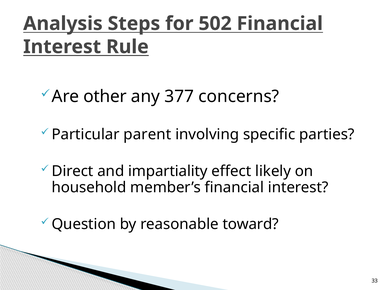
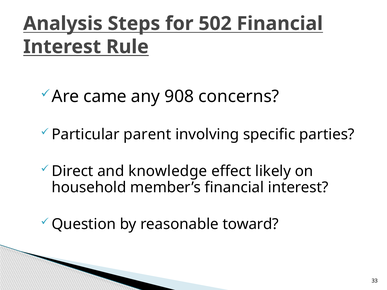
other: other -> came (105, 96)
377: 377 -> 908 (179, 96)
impartiality: impartiality -> knowledge (168, 171)
